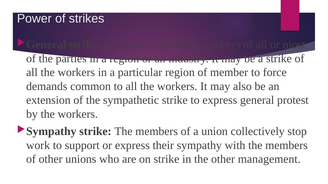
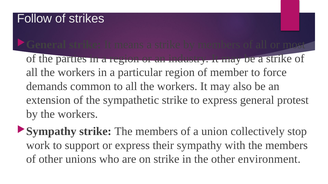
Power: Power -> Follow (34, 19)
management: management -> environment (269, 160)
